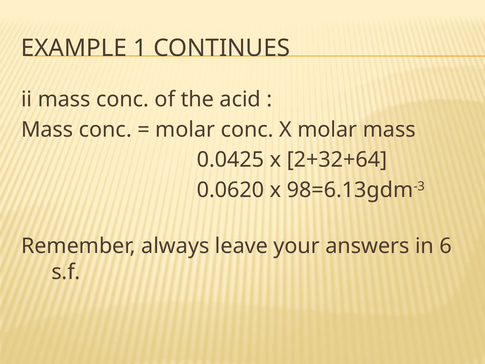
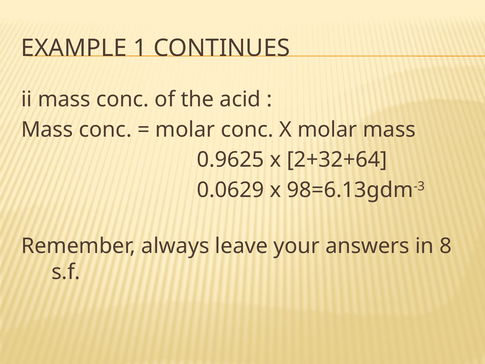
0.0425: 0.0425 -> 0.9625 (231, 160)
0.0620: 0.0620 -> 0.0629 (231, 190)
6: 6 -> 8 (446, 246)
